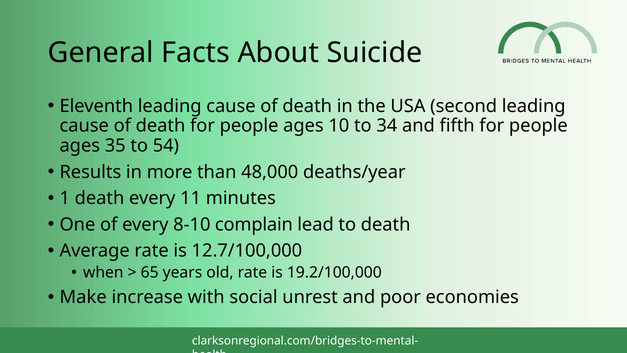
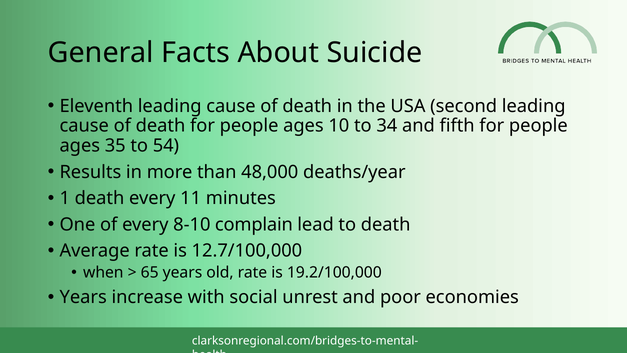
Make: Make -> Years (83, 297)
